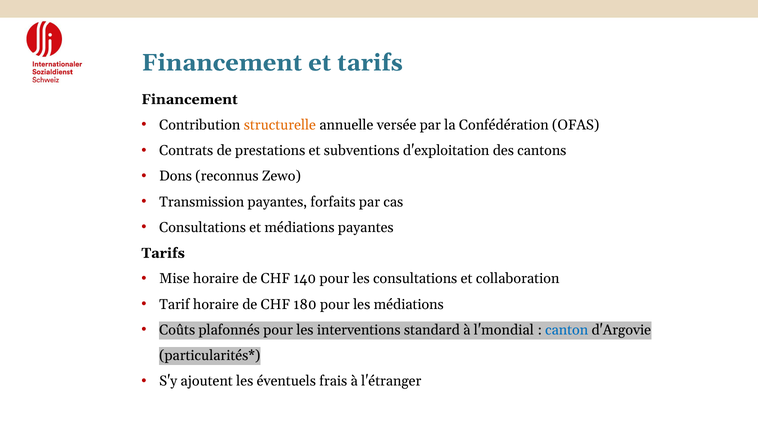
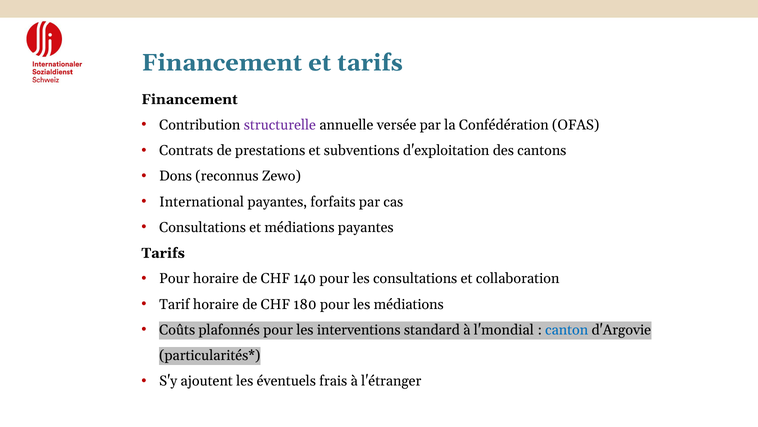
structurelle colour: orange -> purple (280, 125)
Transmission: Transmission -> International (202, 202)
Mise: Mise -> Pour (174, 278)
